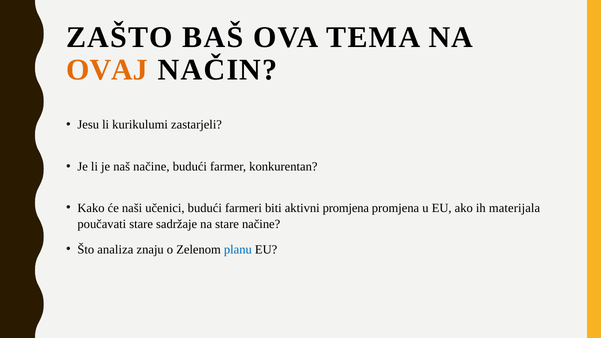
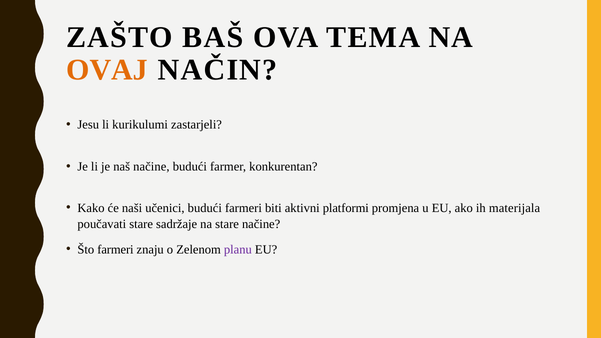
aktivni promjena: promjena -> platformi (346, 208)
Što analiza: analiza -> farmeri (115, 250)
planu colour: blue -> purple (238, 250)
